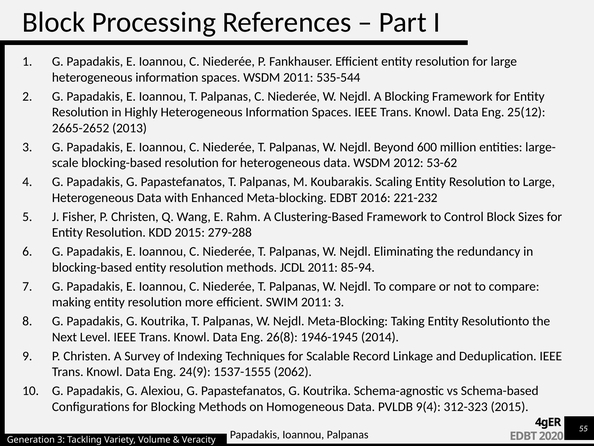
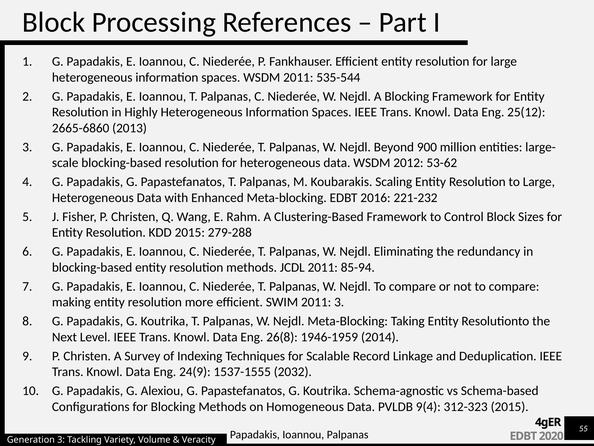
2665-2652: 2665-2652 -> 2665-6860 (81, 128)
600: 600 -> 900 (427, 147)
1946-1945: 1946-1945 -> 1946-1959 (329, 337)
2062: 2062 -> 2032 (293, 372)
